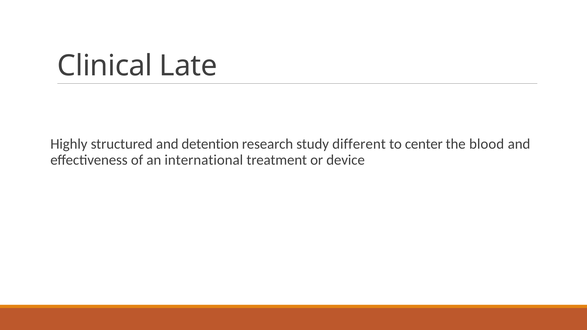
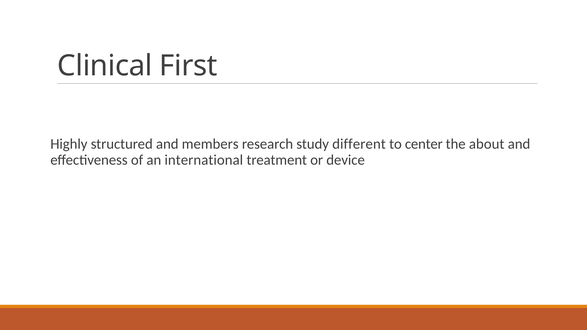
Late: Late -> First (188, 66)
detention: detention -> members (210, 144)
blood: blood -> about (487, 144)
